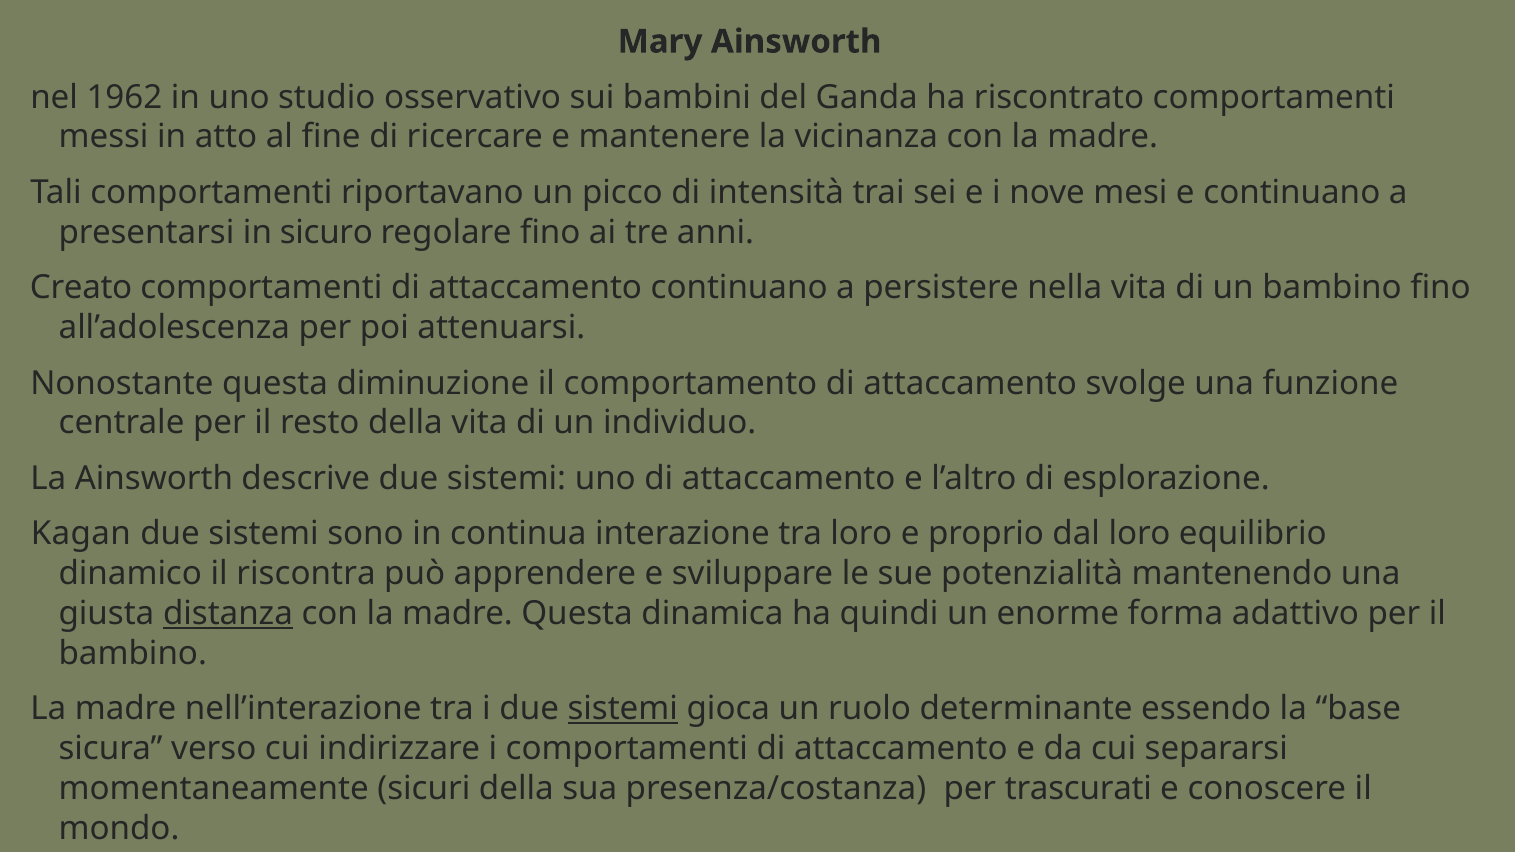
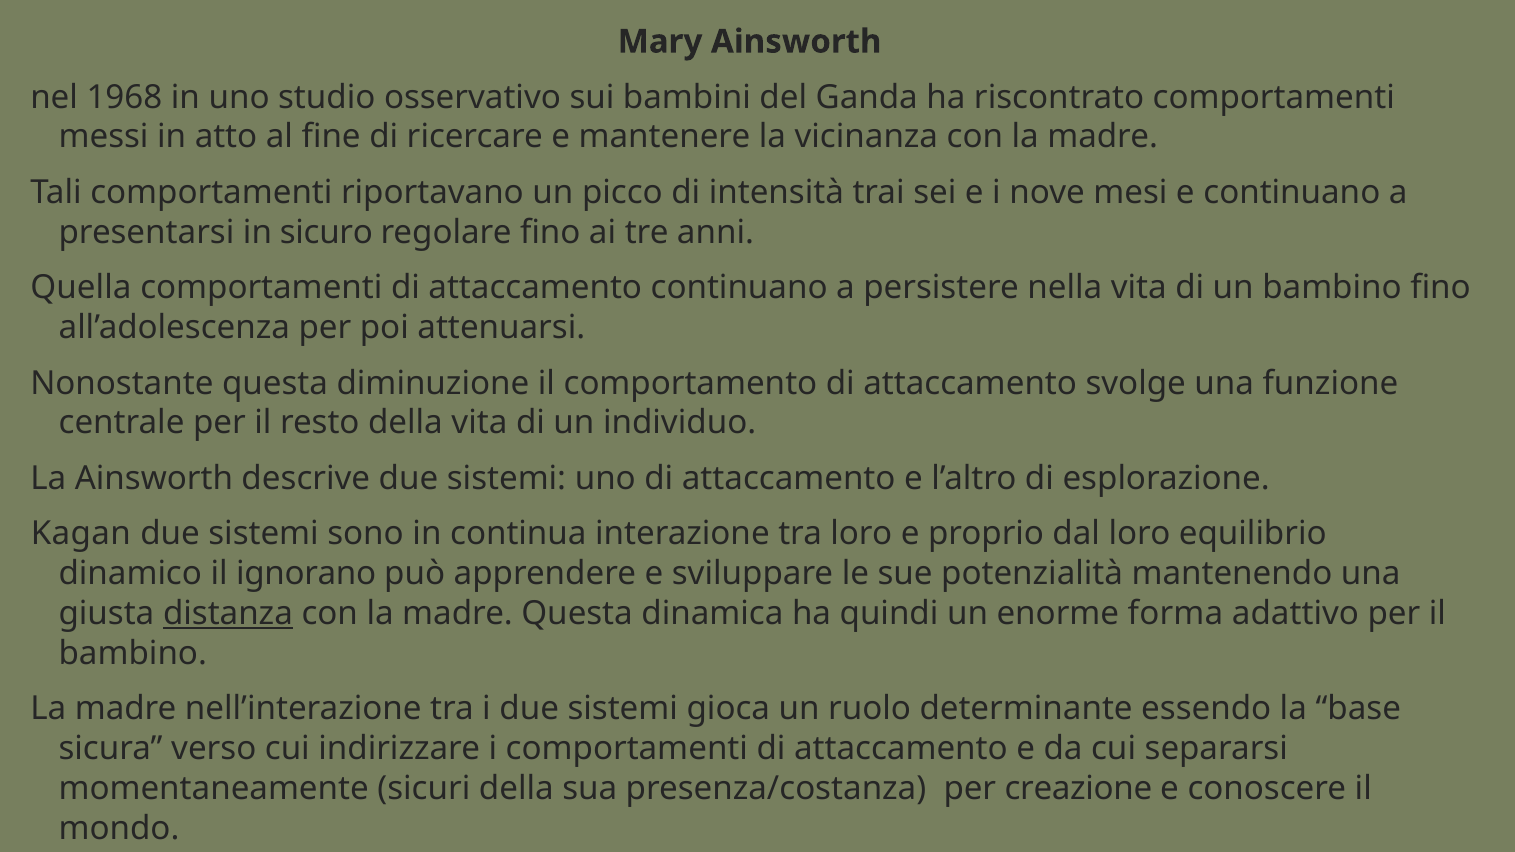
1962: 1962 -> 1968 (124, 97)
Creato: Creato -> Quella (81, 288)
riscontra: riscontra -> ignorano (306, 574)
sistemi underline: present -> none (623, 709)
trascurati: trascurati -> creazione (1078, 788)
